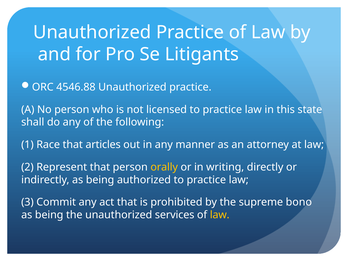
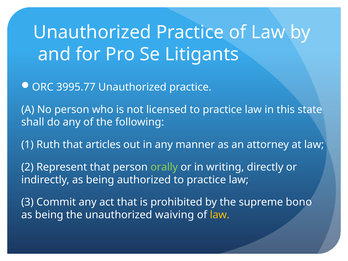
4546.88: 4546.88 -> 3995.77 (76, 87)
Race: Race -> Ruth (48, 145)
orally colour: yellow -> light green (164, 167)
services: services -> waiving (175, 215)
